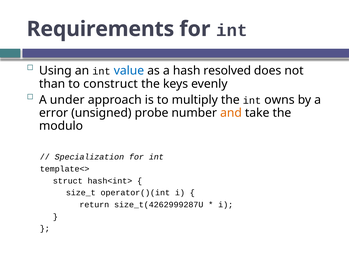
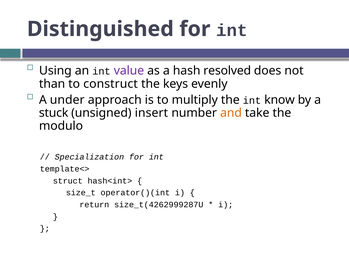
Requirements: Requirements -> Distinguished (100, 29)
value colour: blue -> purple (129, 71)
owns: owns -> know (280, 100)
error: error -> stuck (54, 113)
probe: probe -> insert (151, 113)
